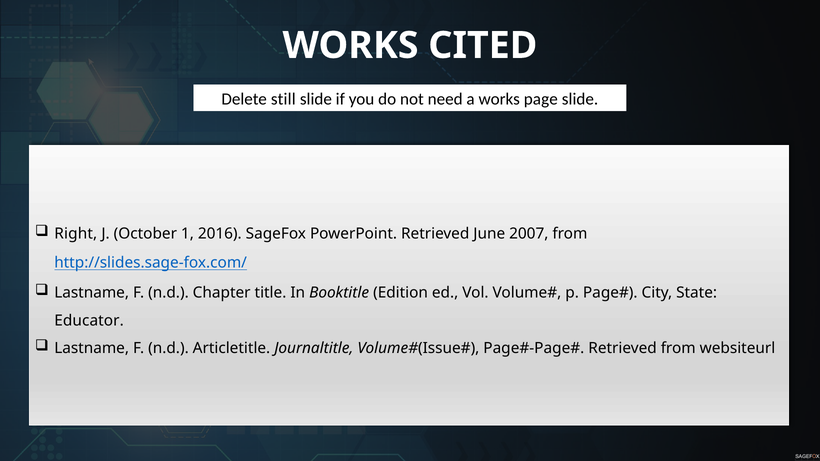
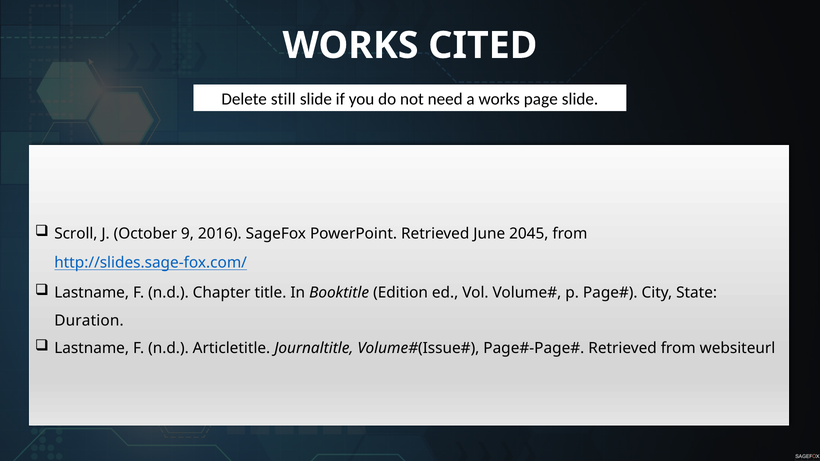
Right: Right -> Scroll (76, 234)
1: 1 -> 9 (187, 234)
2007: 2007 -> 2045 (529, 234)
Educator: Educator -> Duration (89, 321)
